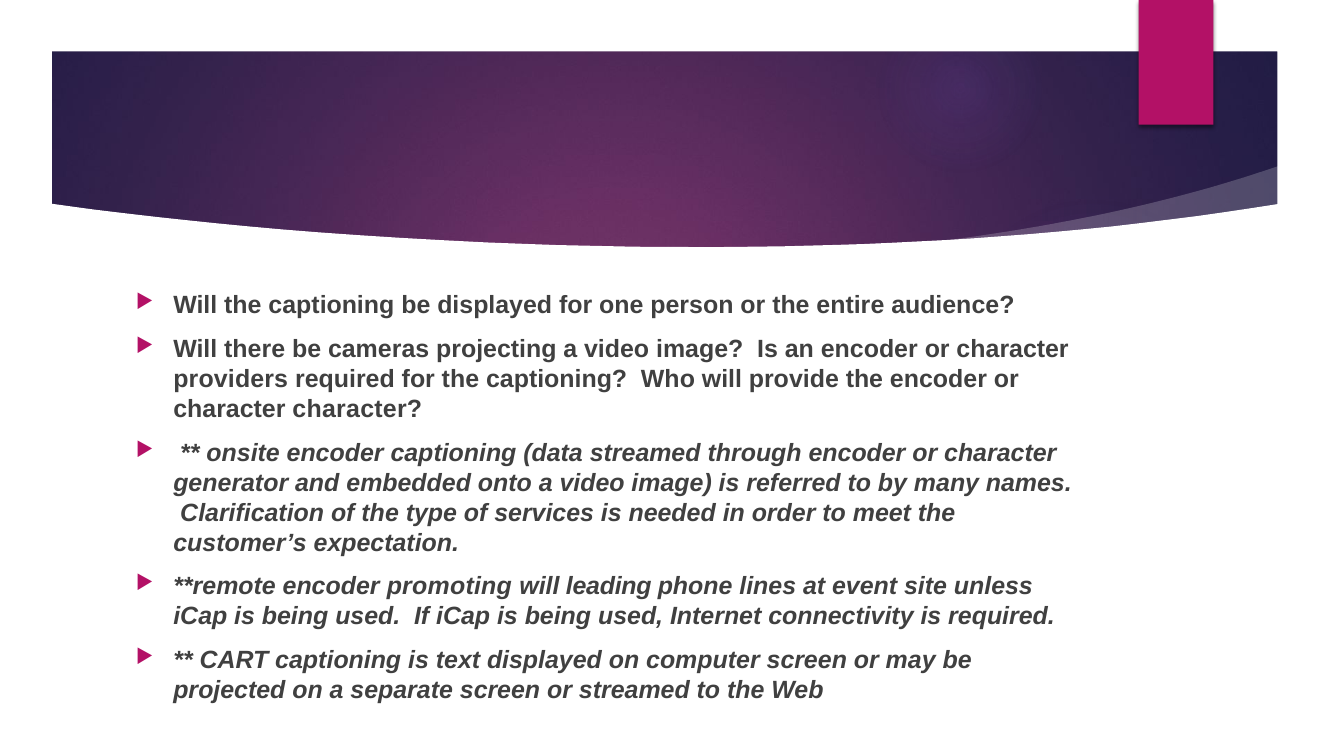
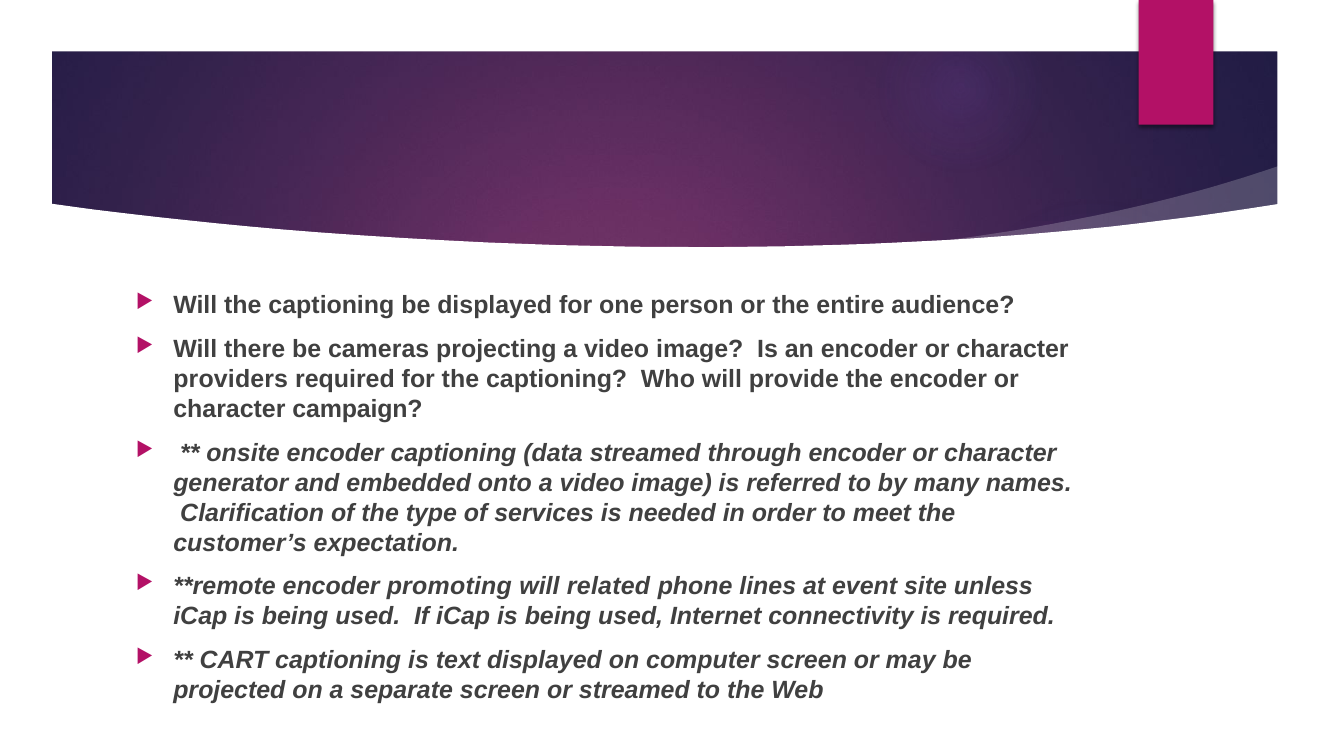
character character: character -> campaign (358, 409)
leading: leading -> related (609, 587)
